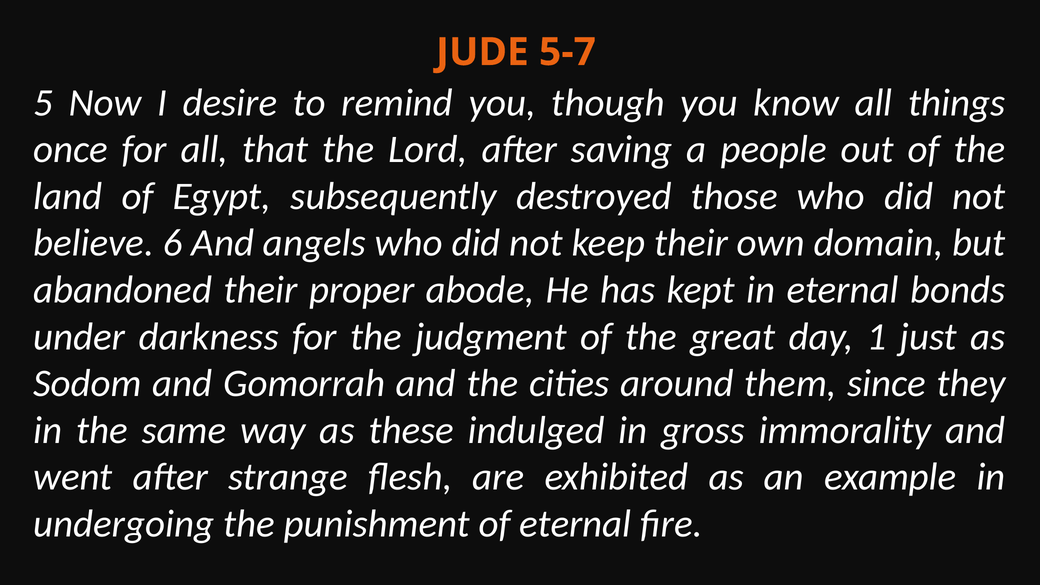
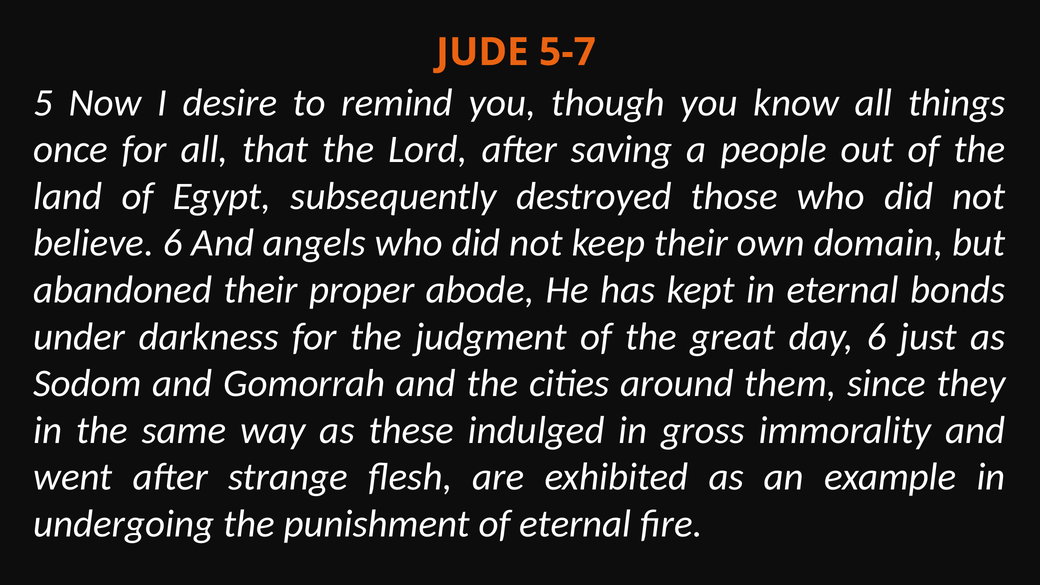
day 1: 1 -> 6 (877, 337)
